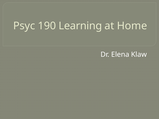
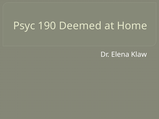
Learning: Learning -> Deemed (80, 26)
